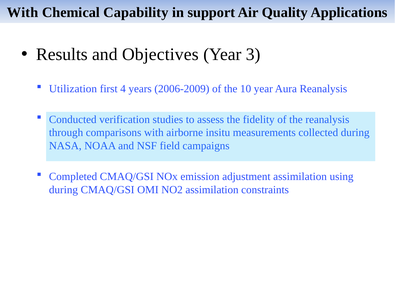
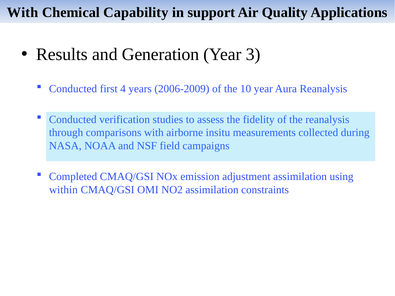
Objectives: Objectives -> Generation (161, 54)
Utilization: Utilization -> Conducted (73, 89)
during: during -> within (63, 190)
